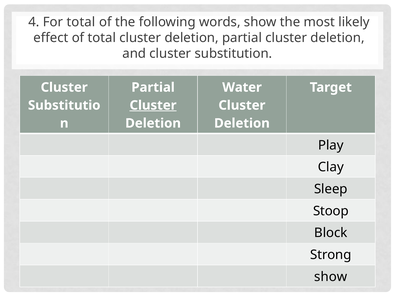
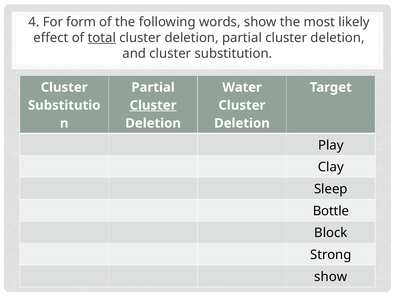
For total: total -> form (81, 22)
total underline: none -> present (102, 38)
Stoop: Stoop -> Bottle (331, 211)
